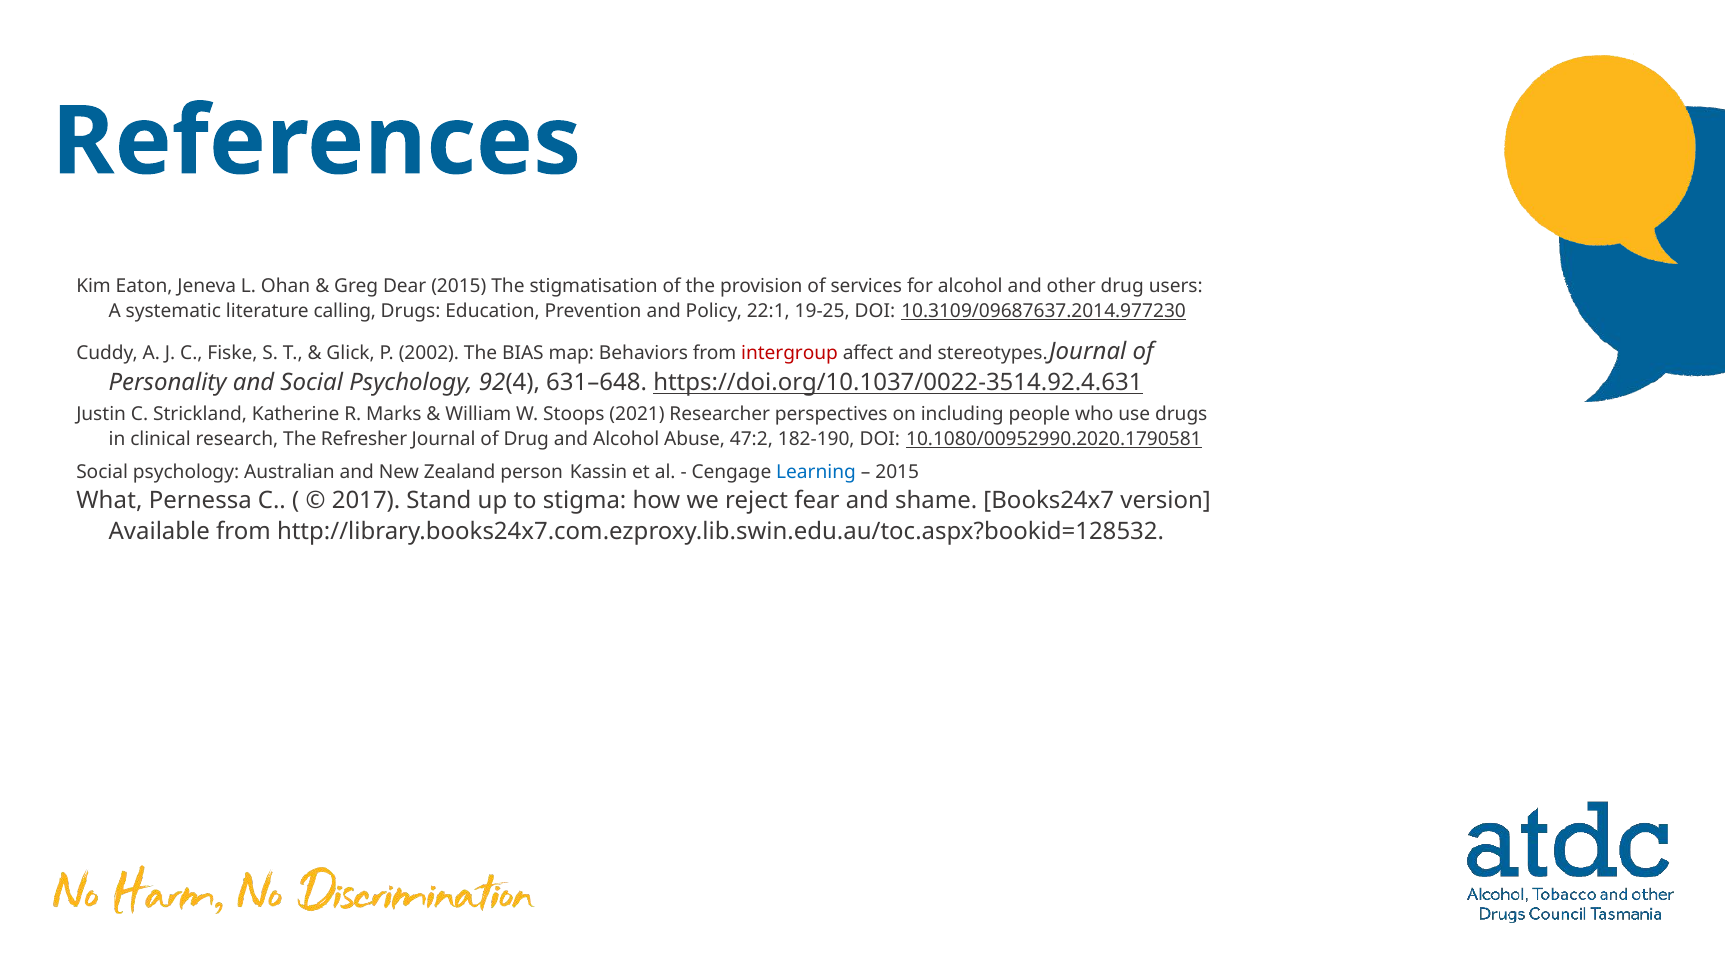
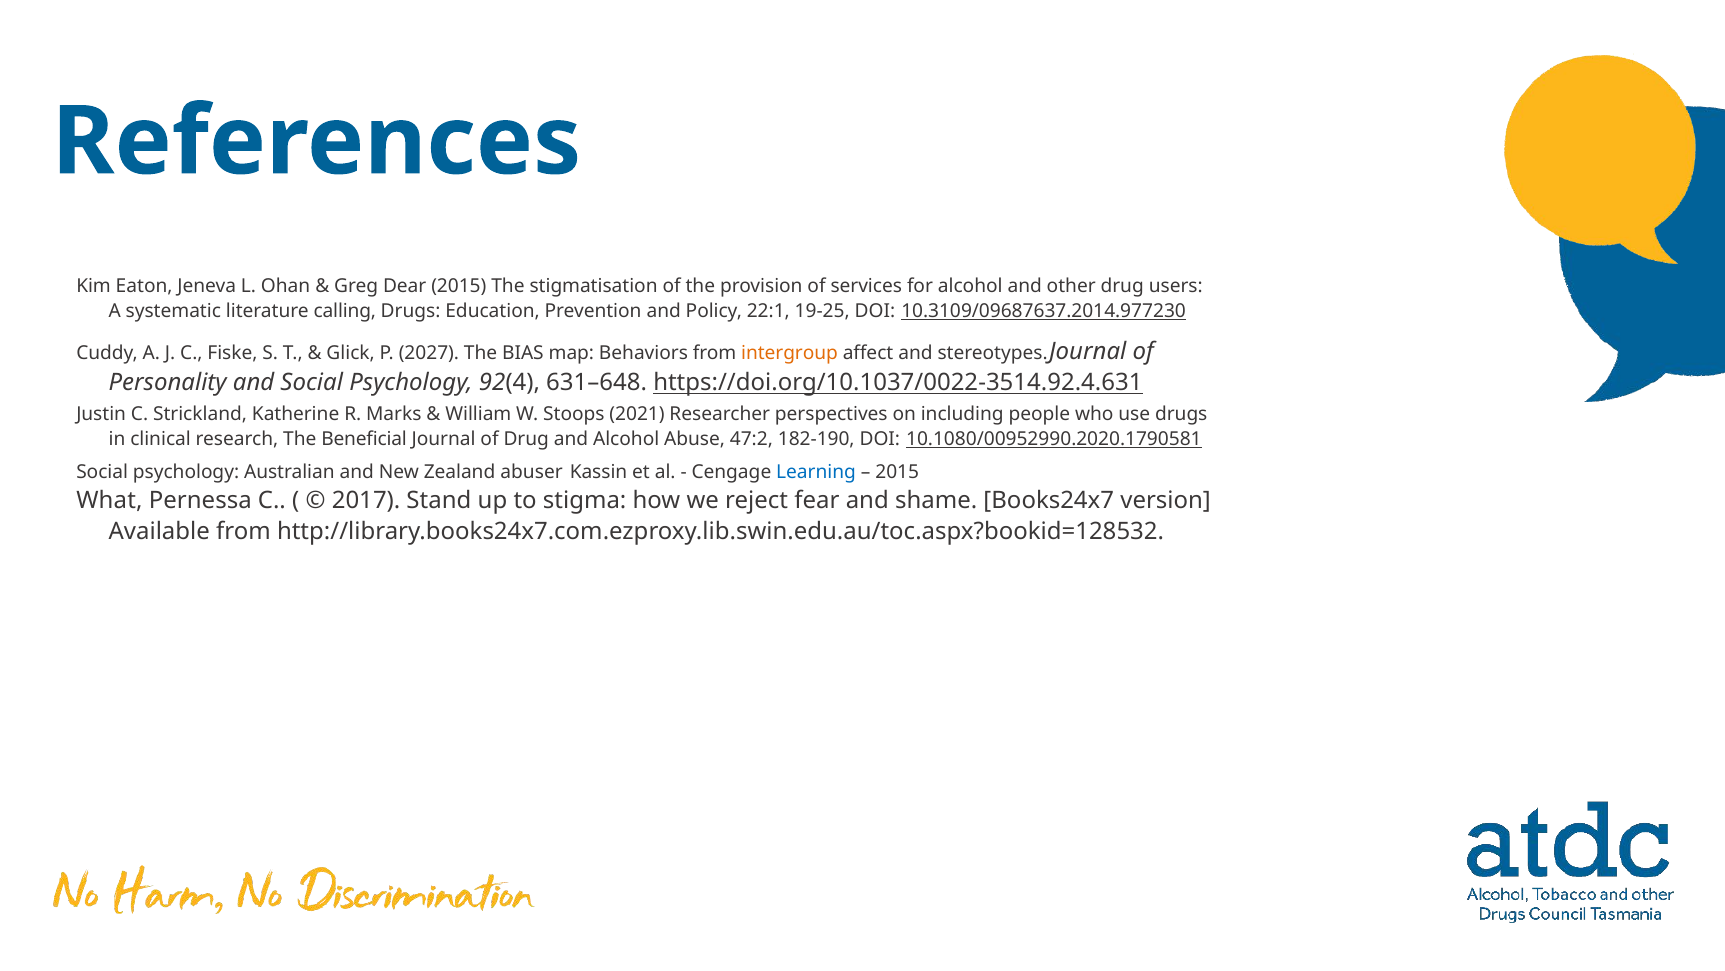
2002: 2002 -> 2027 (429, 353)
intergroup colour: red -> orange (790, 353)
Refresher: Refresher -> Beneficial (364, 439)
person: person -> abuser (532, 471)
